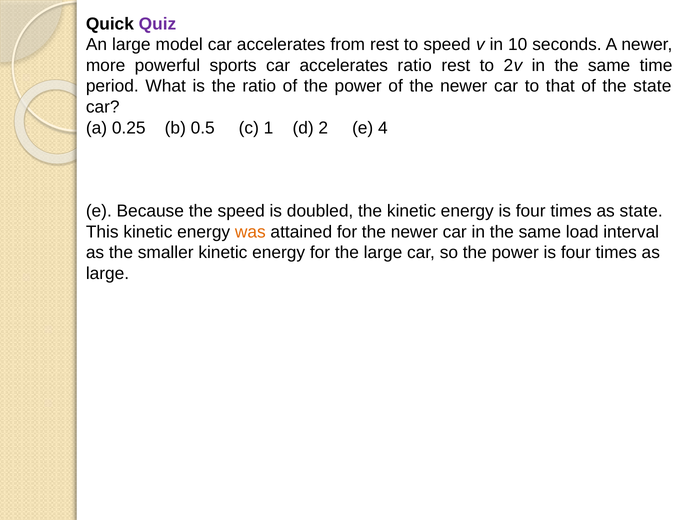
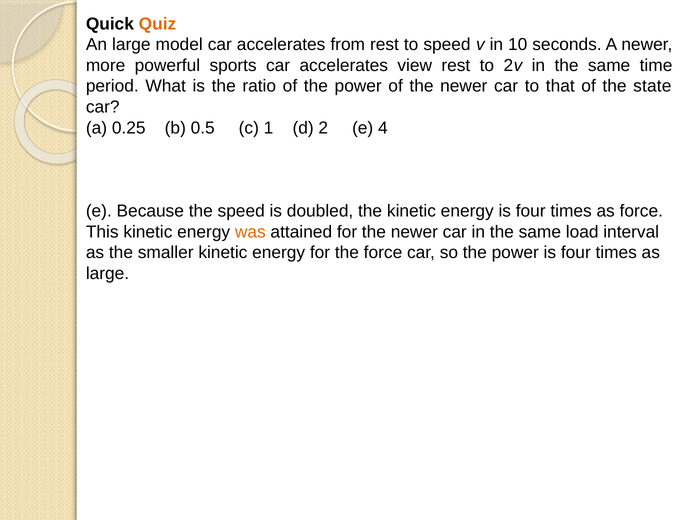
Quiz colour: purple -> orange (157, 24)
accelerates ratio: ratio -> view (415, 65)
as state: state -> force (641, 211)
the large: large -> force (383, 253)
